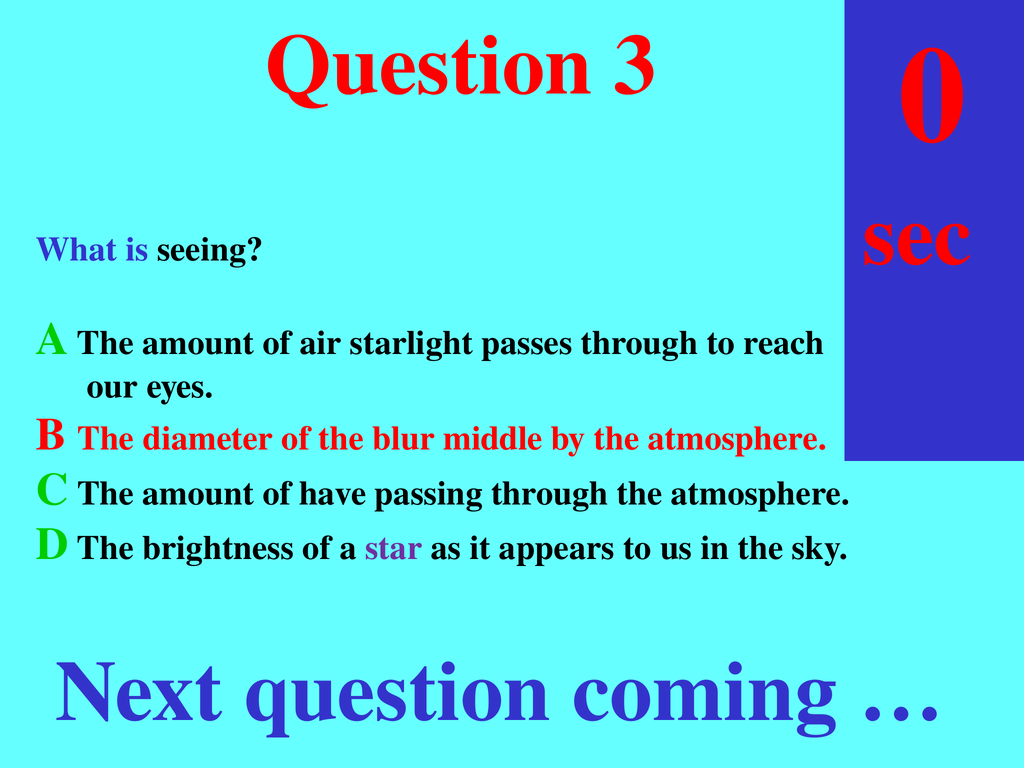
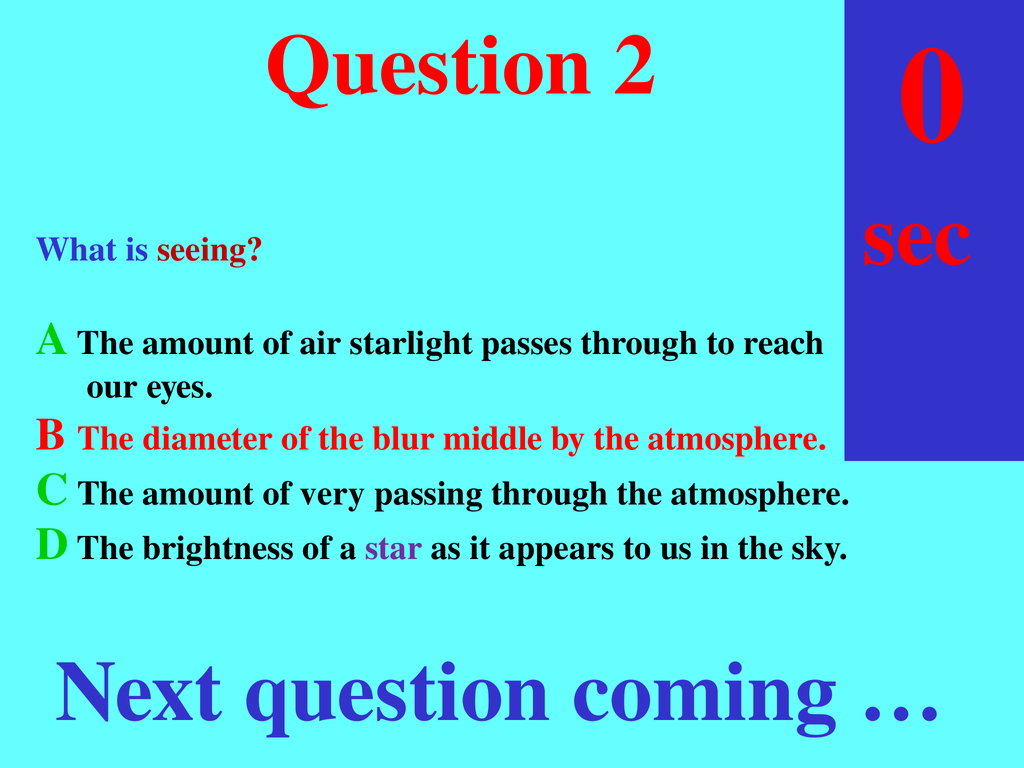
Question 3: 3 -> 2 (635, 66)
seeing colour: black -> red (210, 250)
have: have -> very (333, 493)
